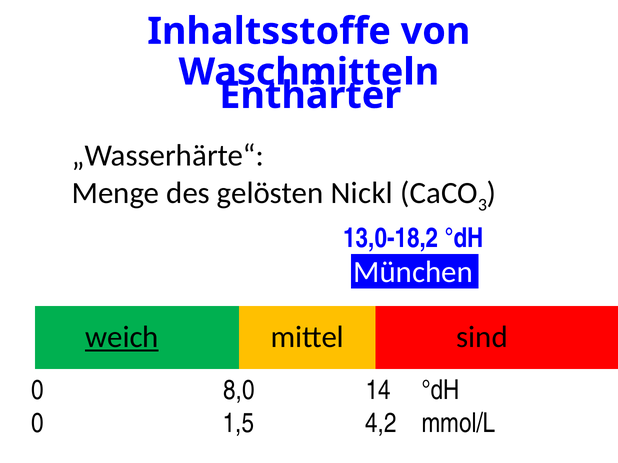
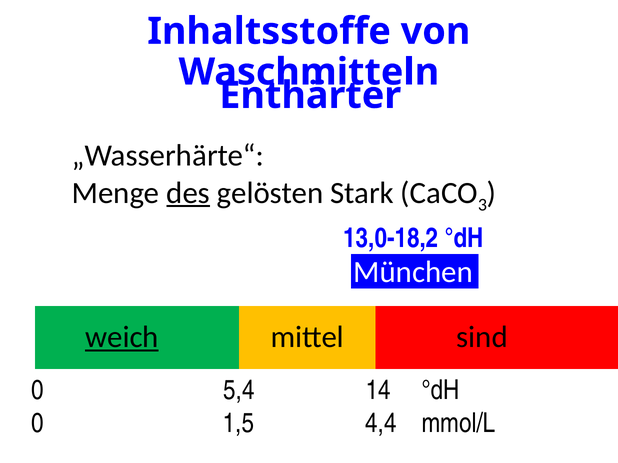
des underline: none -> present (188, 193)
Nickl: Nickl -> Stark (362, 193)
8,0: 8,0 -> 5,4 (239, 391)
4,2: 4,2 -> 4,4 (381, 424)
